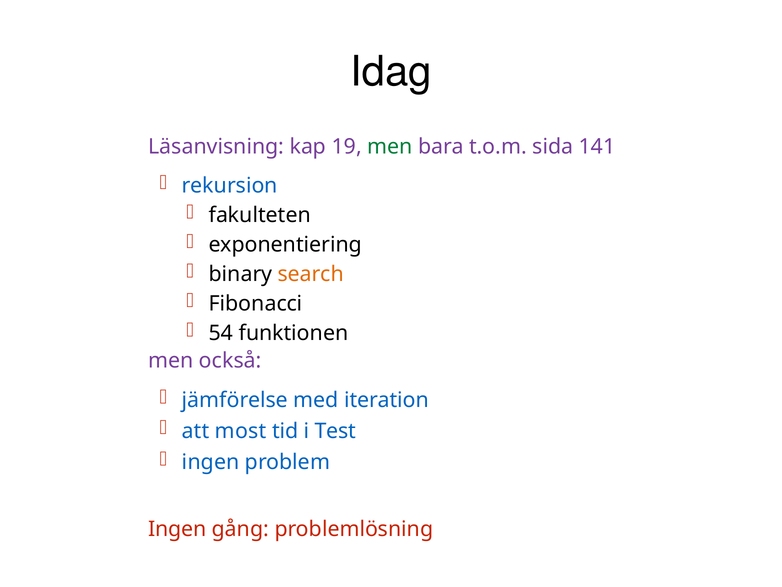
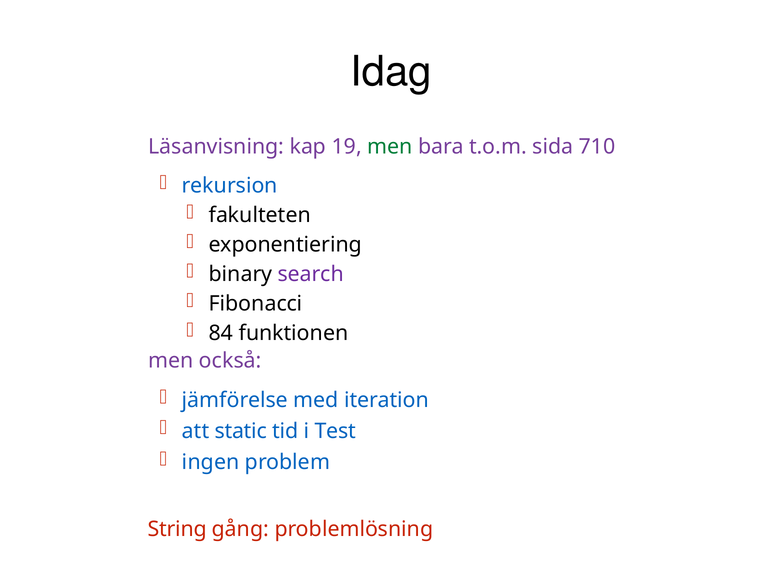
141: 141 -> 710 (597, 147)
search colour: orange -> purple (311, 274)
54: 54 -> 84 (221, 333)
most: most -> static (241, 431)
Ingen: Ingen -> String (177, 529)
